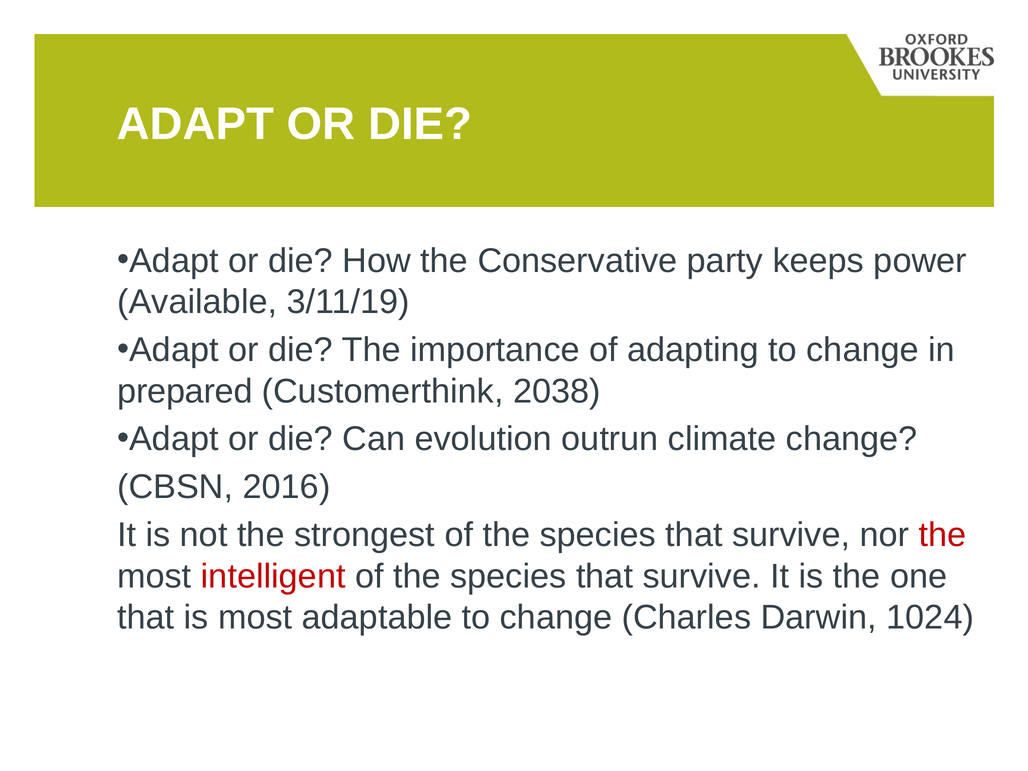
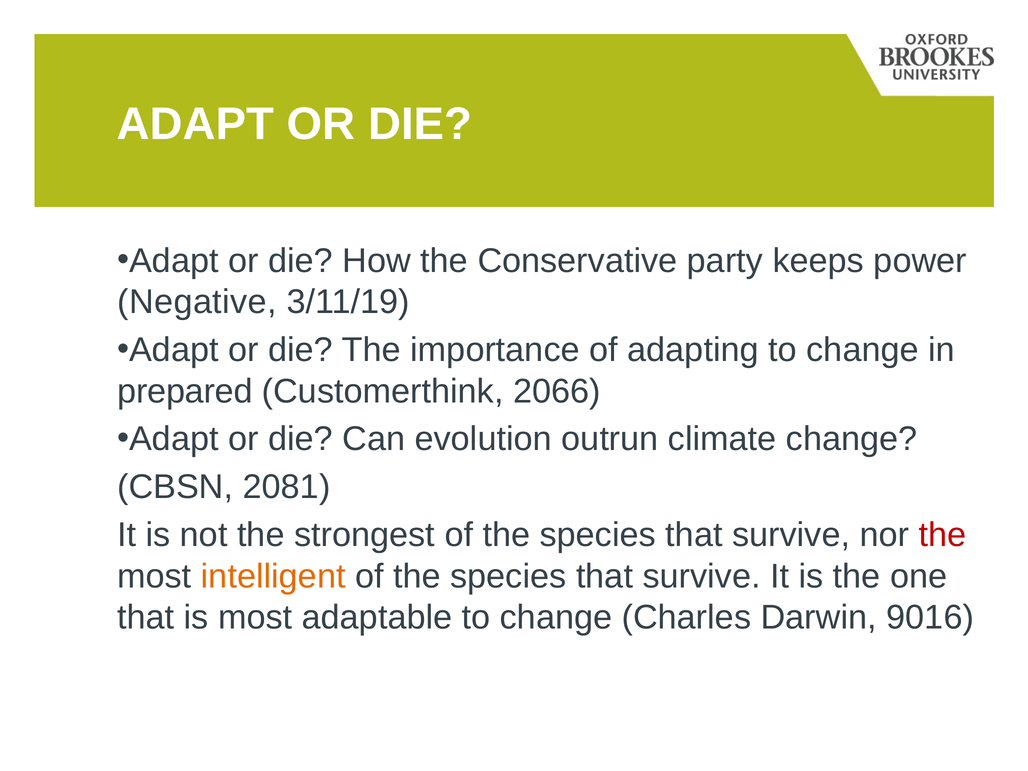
Available: Available -> Negative (197, 302)
2038: 2038 -> 2066 (557, 391)
2016: 2016 -> 2081 (287, 487)
intelligent colour: red -> orange (273, 576)
1024: 1024 -> 9016 (930, 617)
